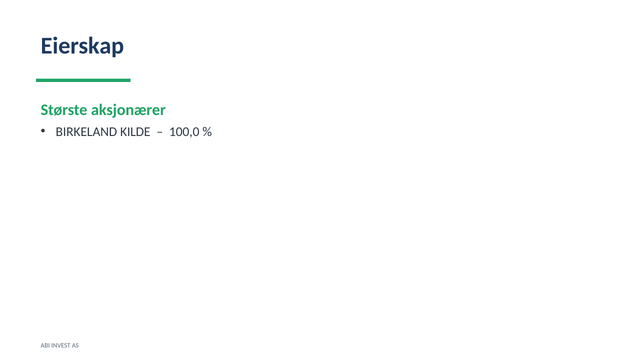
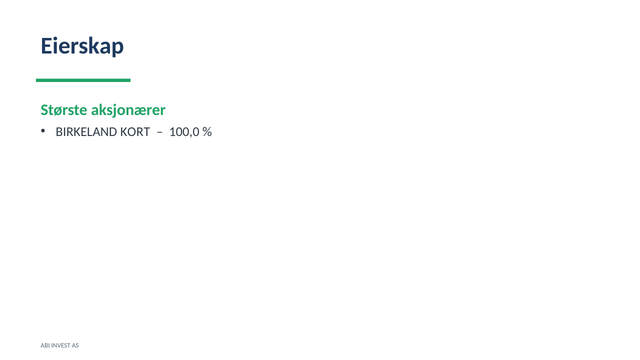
KILDE: KILDE -> KORT (135, 132)
